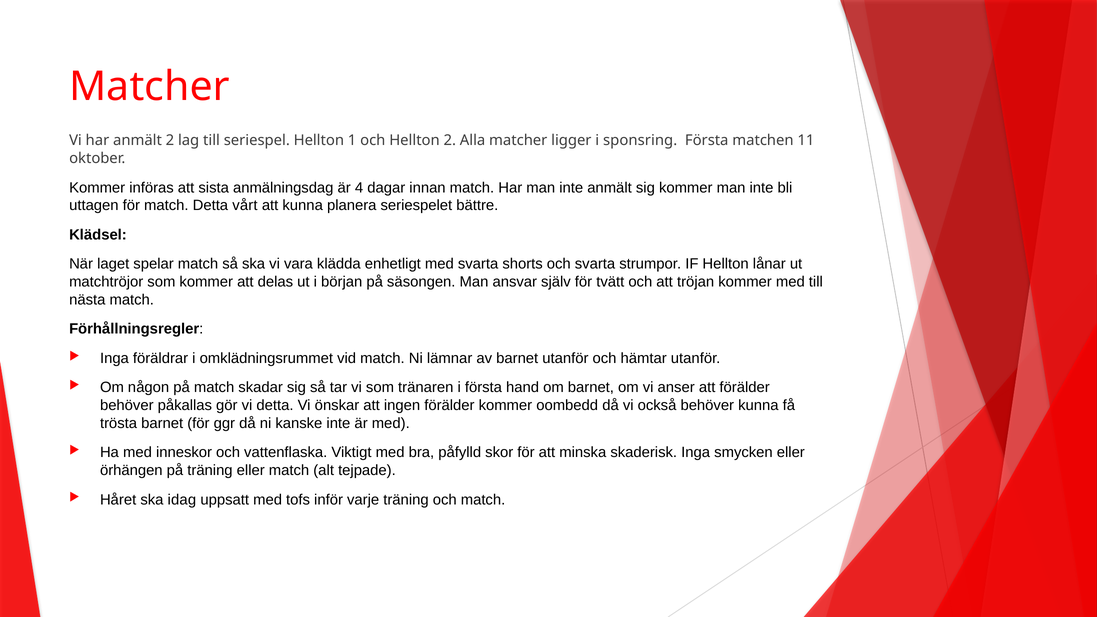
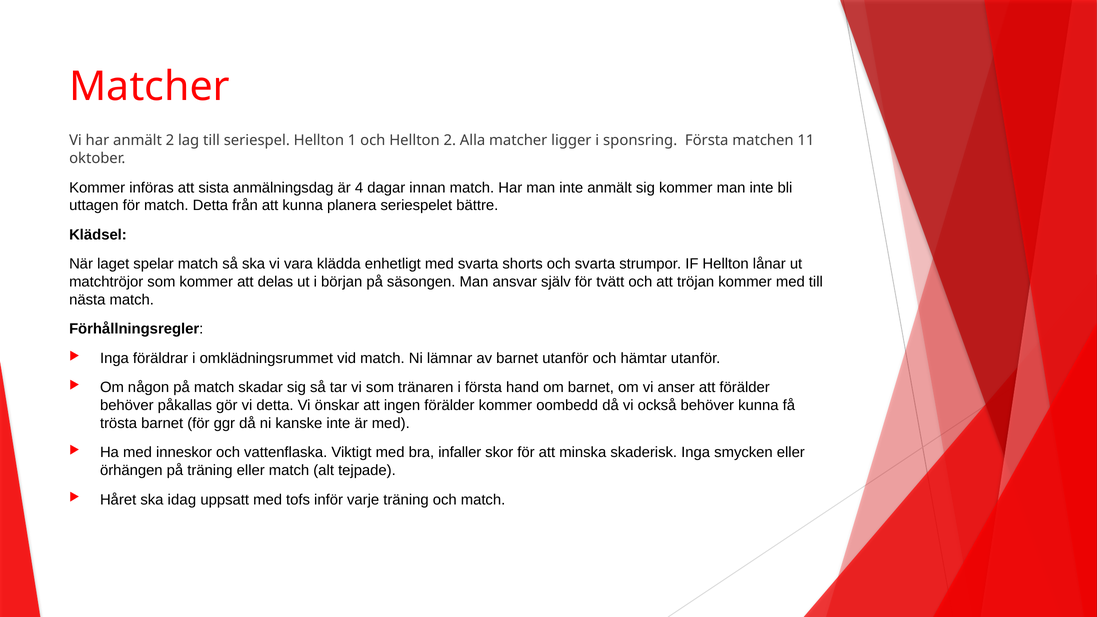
vårt: vårt -> från (245, 205)
påfylld: påfylld -> infaller (460, 453)
